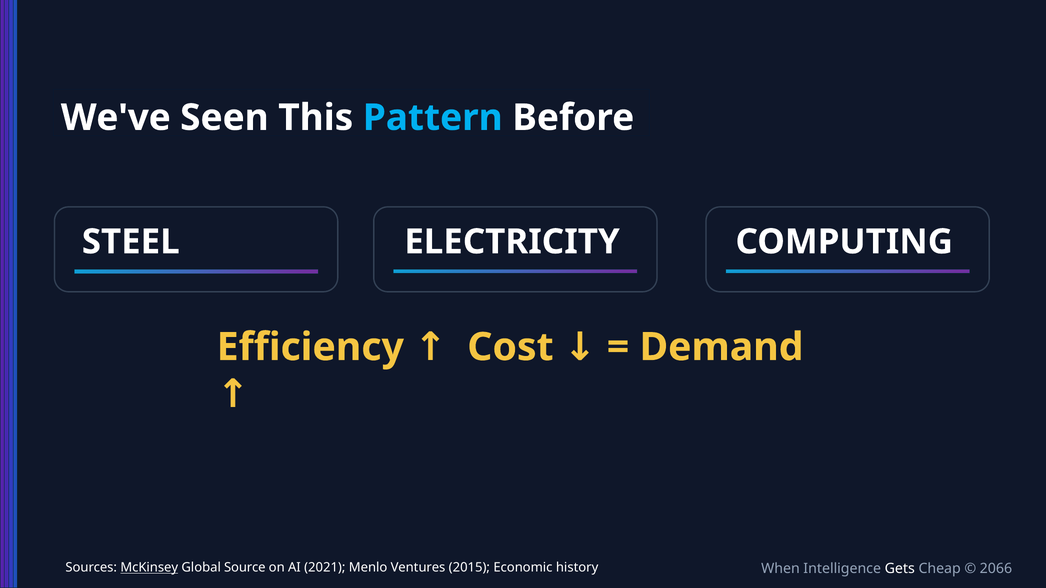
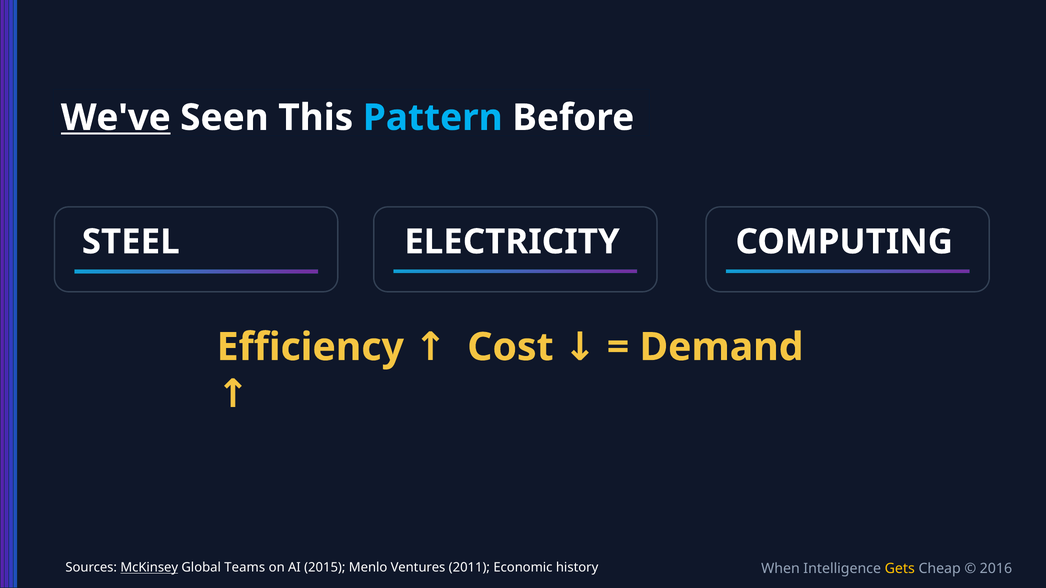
We've underline: none -> present (116, 118)
Source: Source -> Teams (245, 568)
2021: 2021 -> 2015 (325, 568)
2015: 2015 -> 2011 (469, 568)
Gets colour: white -> yellow (900, 569)
2066: 2066 -> 2016 (996, 569)
